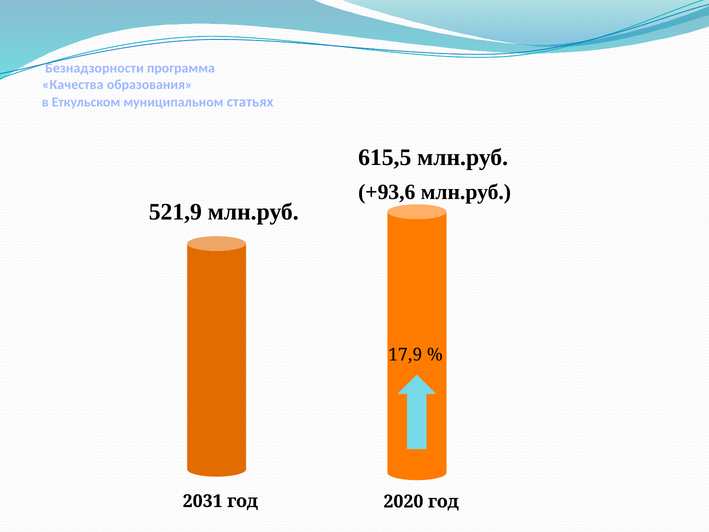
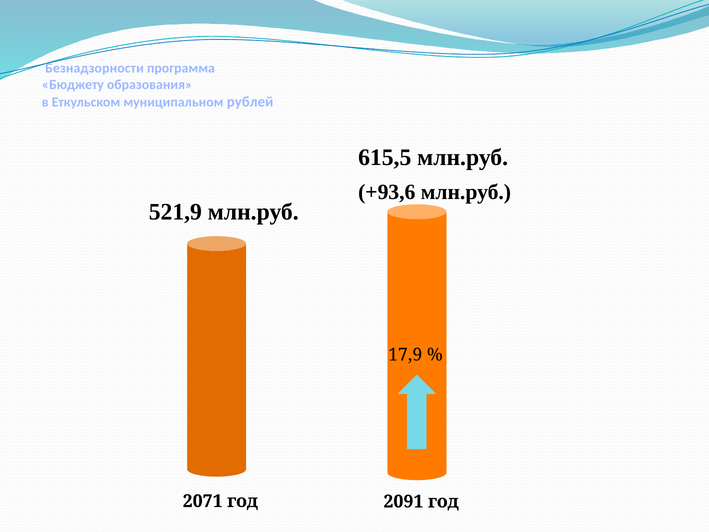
Качества: Качества -> Бюджету (73, 85)
статьях: статьях -> рублей (250, 102)
2031: 2031 -> 2071 (203, 501)
2020: 2020 -> 2091 (403, 501)
